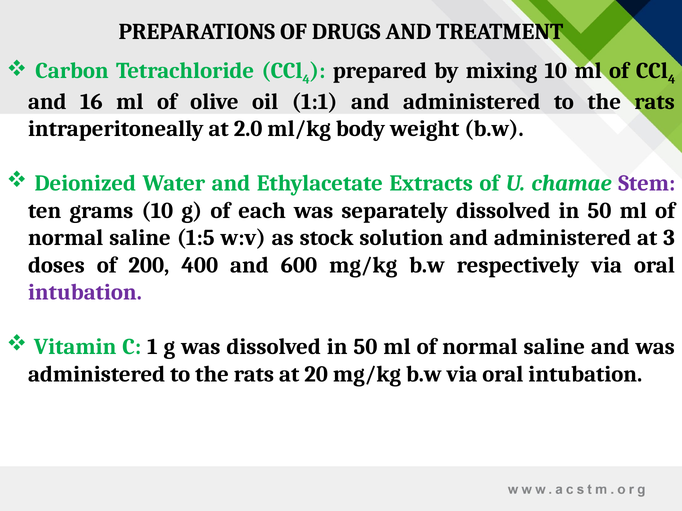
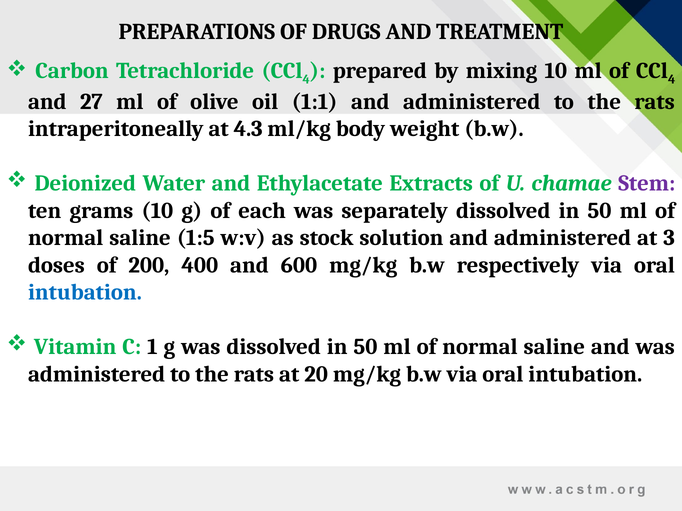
16: 16 -> 27 (91, 102)
2.0: 2.0 -> 4.3 (248, 129)
intubation colour: purple -> blue (85, 293)
